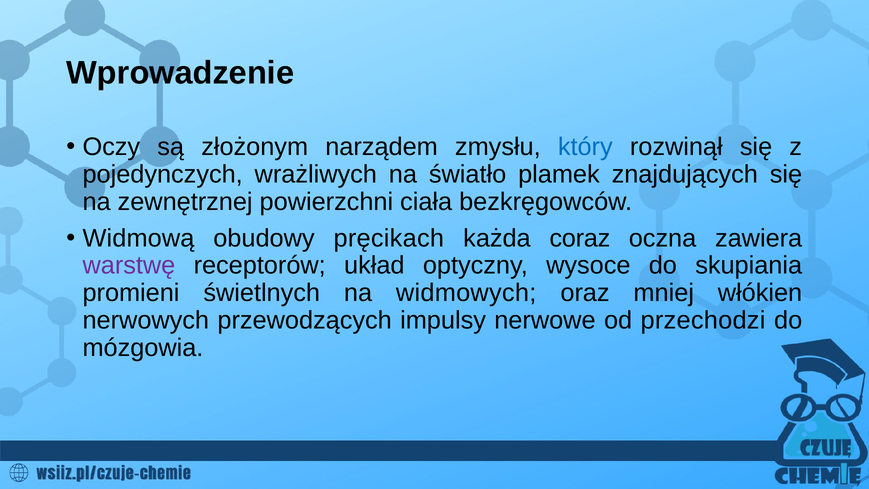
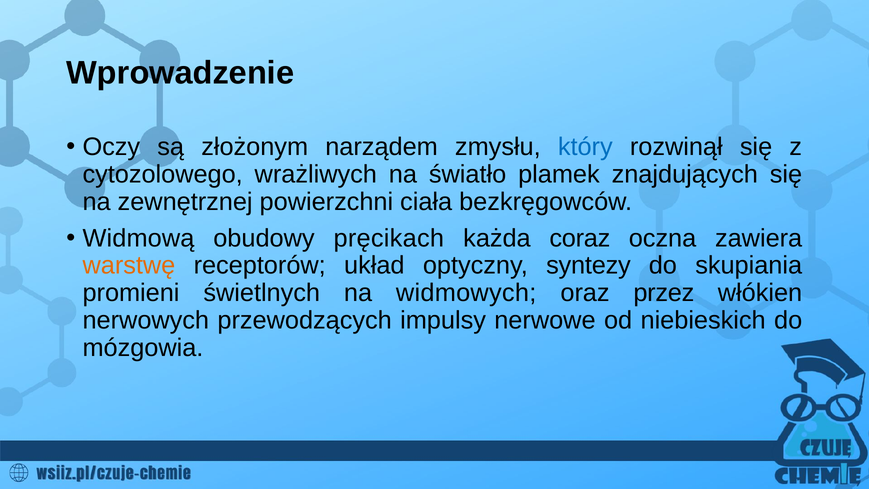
pojedynczych: pojedynczych -> cytozolowego (163, 174)
warstwę colour: purple -> orange (129, 265)
wysoce: wysoce -> syntezy (588, 265)
mniej: mniej -> przez (664, 293)
przechodzi: przechodzi -> niebieskich (703, 320)
